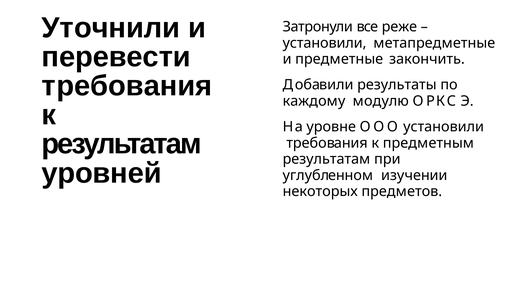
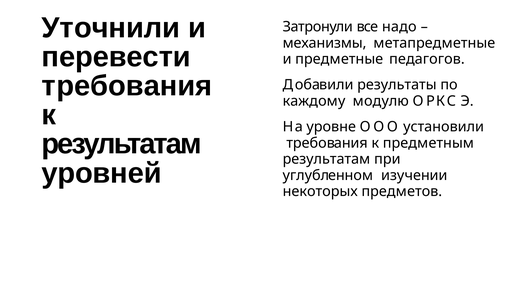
реже: реже -> надо (399, 27)
установили: установили -> механизмы (325, 43)
закончить: закончить -> педагогов (427, 59)
